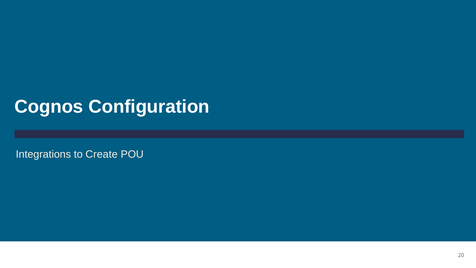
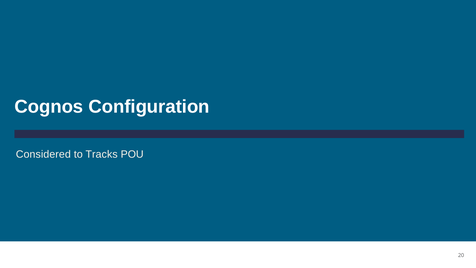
Integrations: Integrations -> Considered (43, 154)
Create: Create -> Tracks (102, 154)
